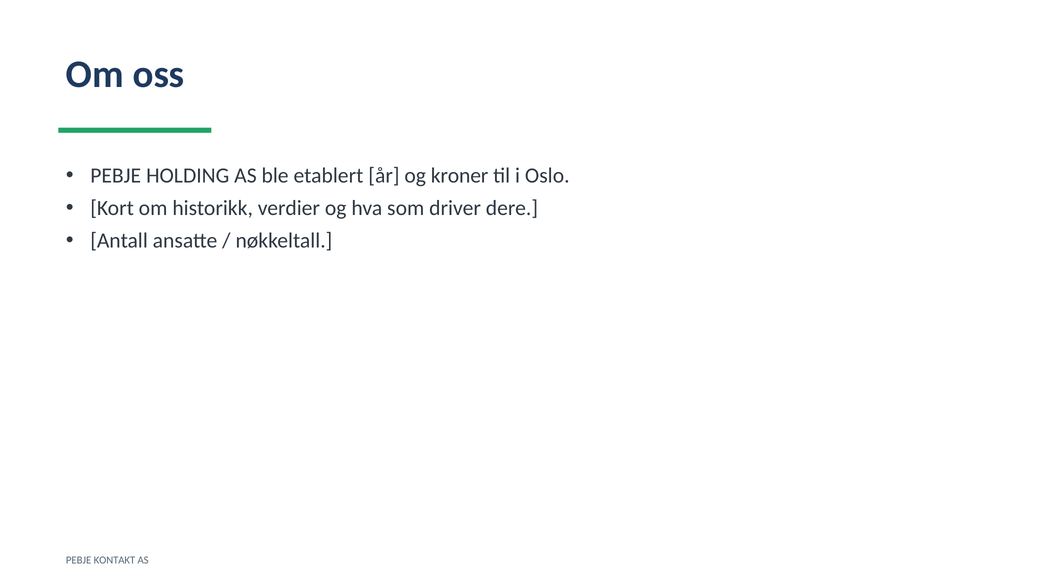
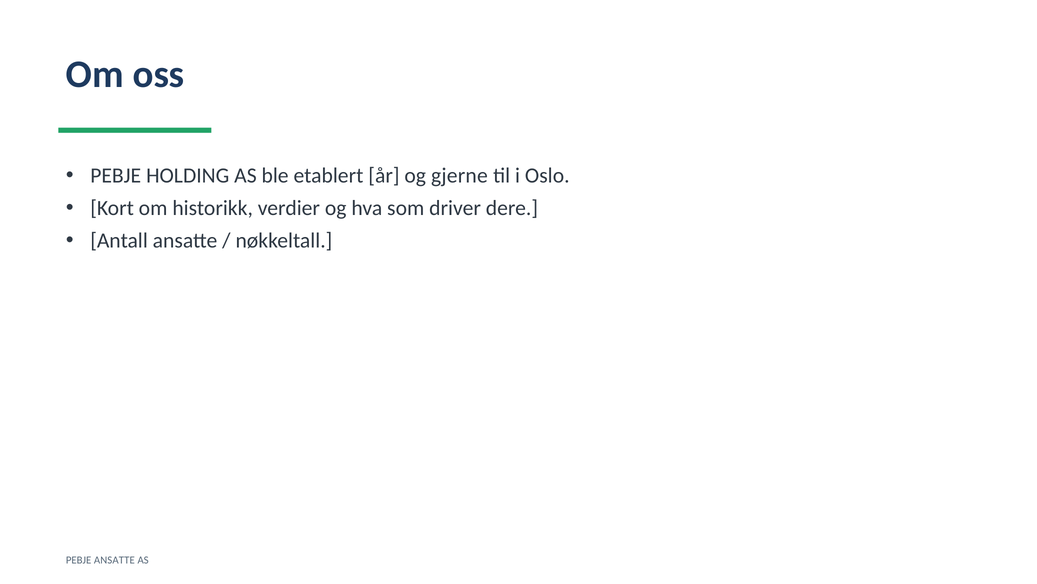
kroner: kroner -> gjerne (459, 176)
PEBJE KONTAKT: KONTAKT -> ANSATTE (114, 560)
